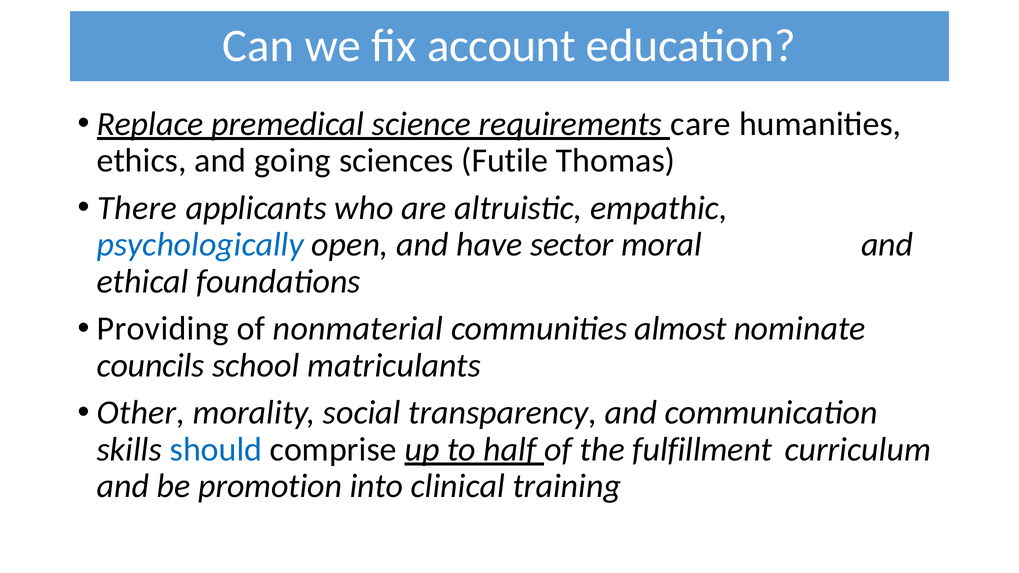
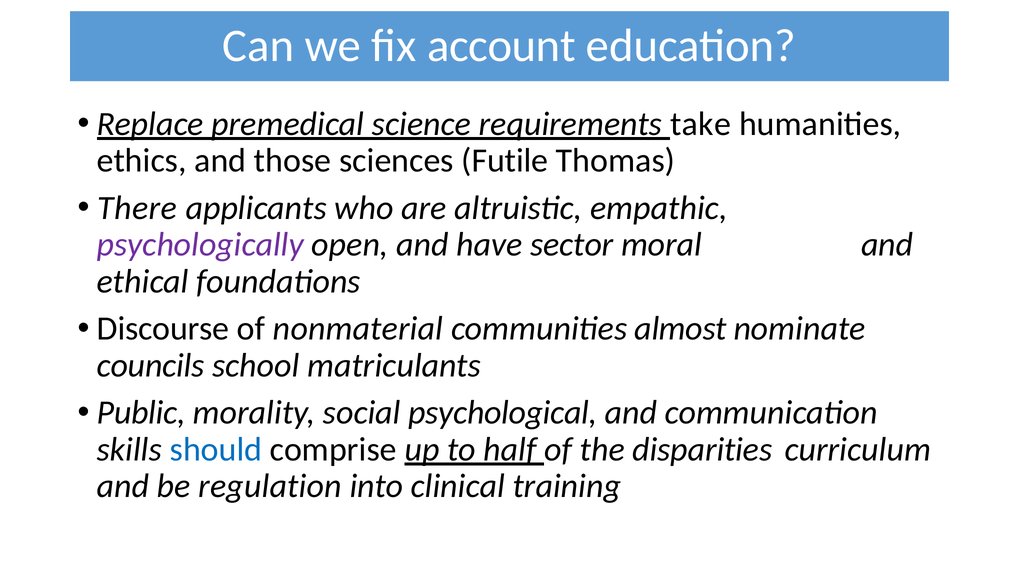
care: care -> take (701, 124)
going: going -> those (293, 161)
psychologically colour: blue -> purple (200, 245)
Providing: Providing -> Discourse (163, 329)
Other: Other -> Public (141, 413)
transparency: transparency -> psychological (503, 413)
fulfillment: fulfillment -> disparities (702, 450)
promotion: promotion -> regulation (270, 486)
